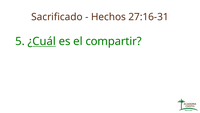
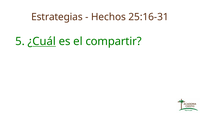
Sacrificado: Sacrificado -> Estrategias (57, 17)
27:16-31: 27:16-31 -> 25:16-31 (149, 17)
